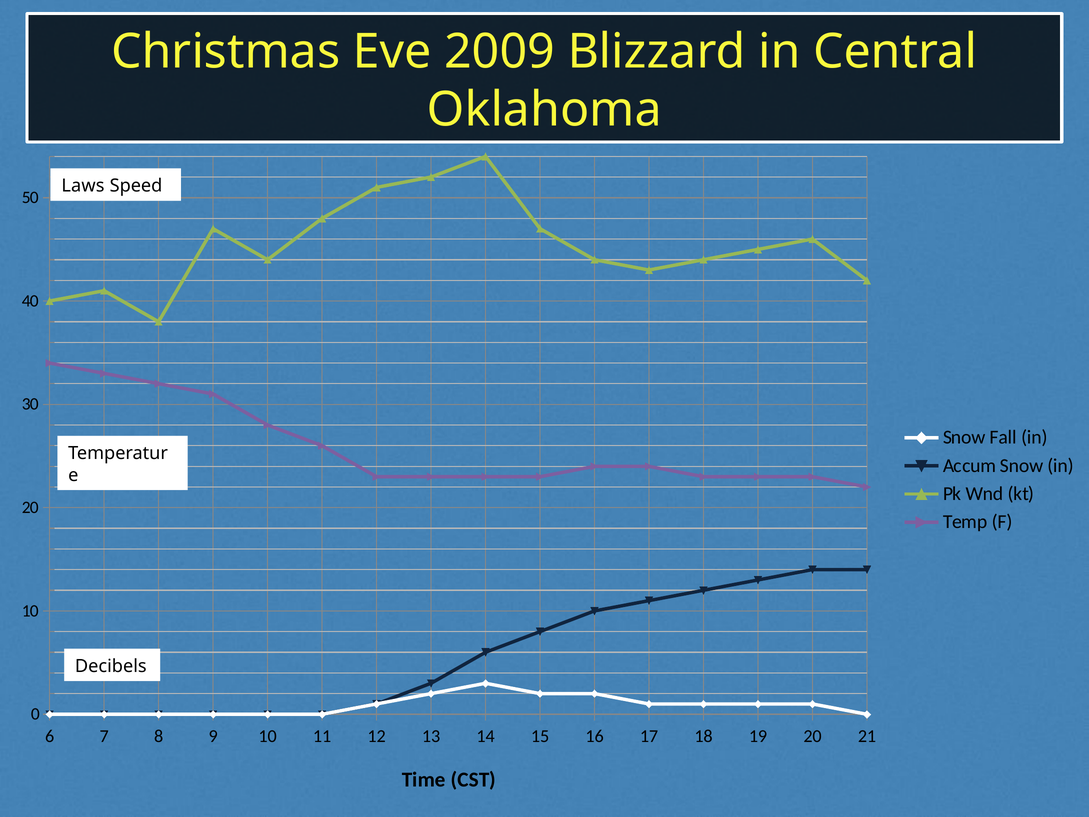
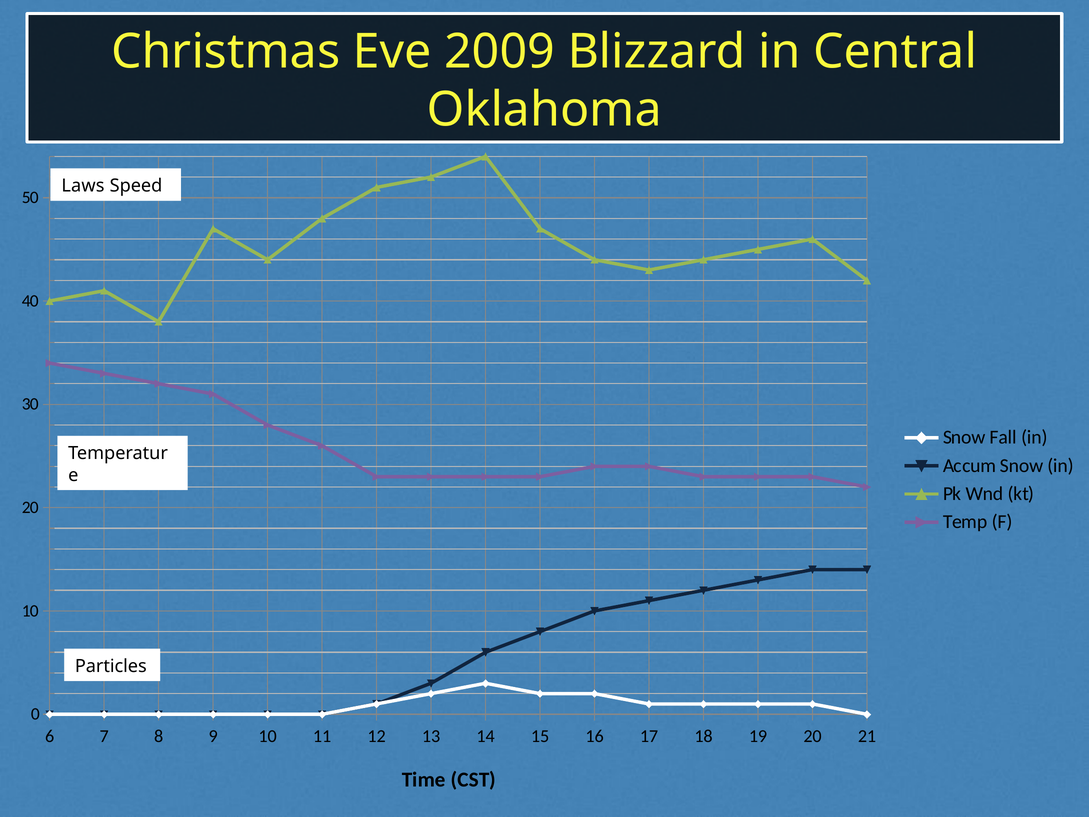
Decibels: Decibels -> Particles (111, 666)
